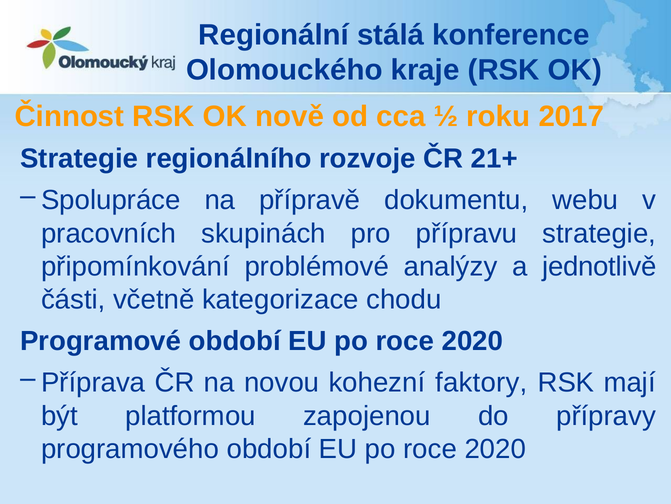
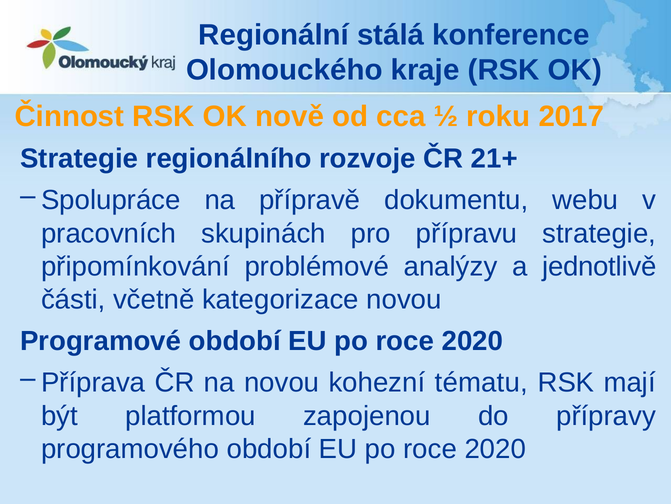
kategorizace chodu: chodu -> novou (404, 300)
faktory: faktory -> tématu (481, 383)
